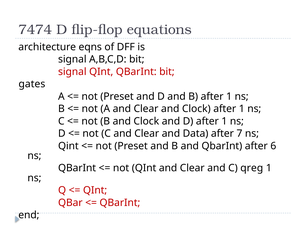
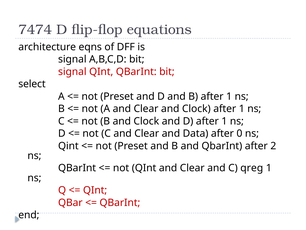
gates: gates -> select (32, 84)
7: 7 -> 0 (239, 133)
6: 6 -> 2 (273, 146)
